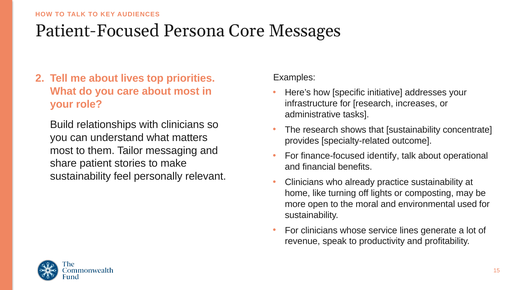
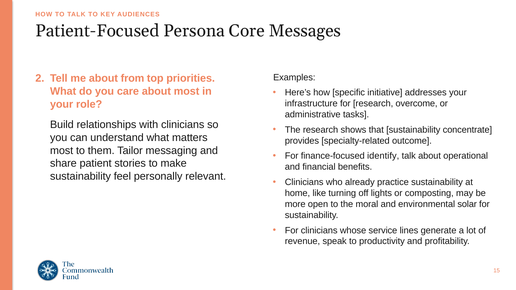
lives: lives -> from (132, 78)
increases: increases -> overcome (417, 104)
used: used -> solar (467, 204)
